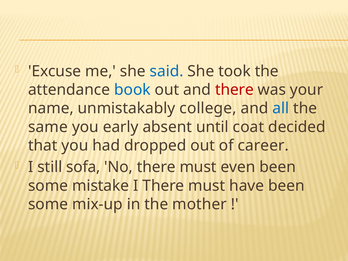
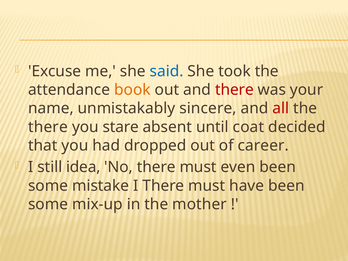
book colour: blue -> orange (132, 90)
college: college -> sincere (208, 108)
all colour: blue -> red (281, 108)
same: same -> there (48, 127)
early: early -> stare (121, 127)
sofa: sofa -> idea (83, 167)
